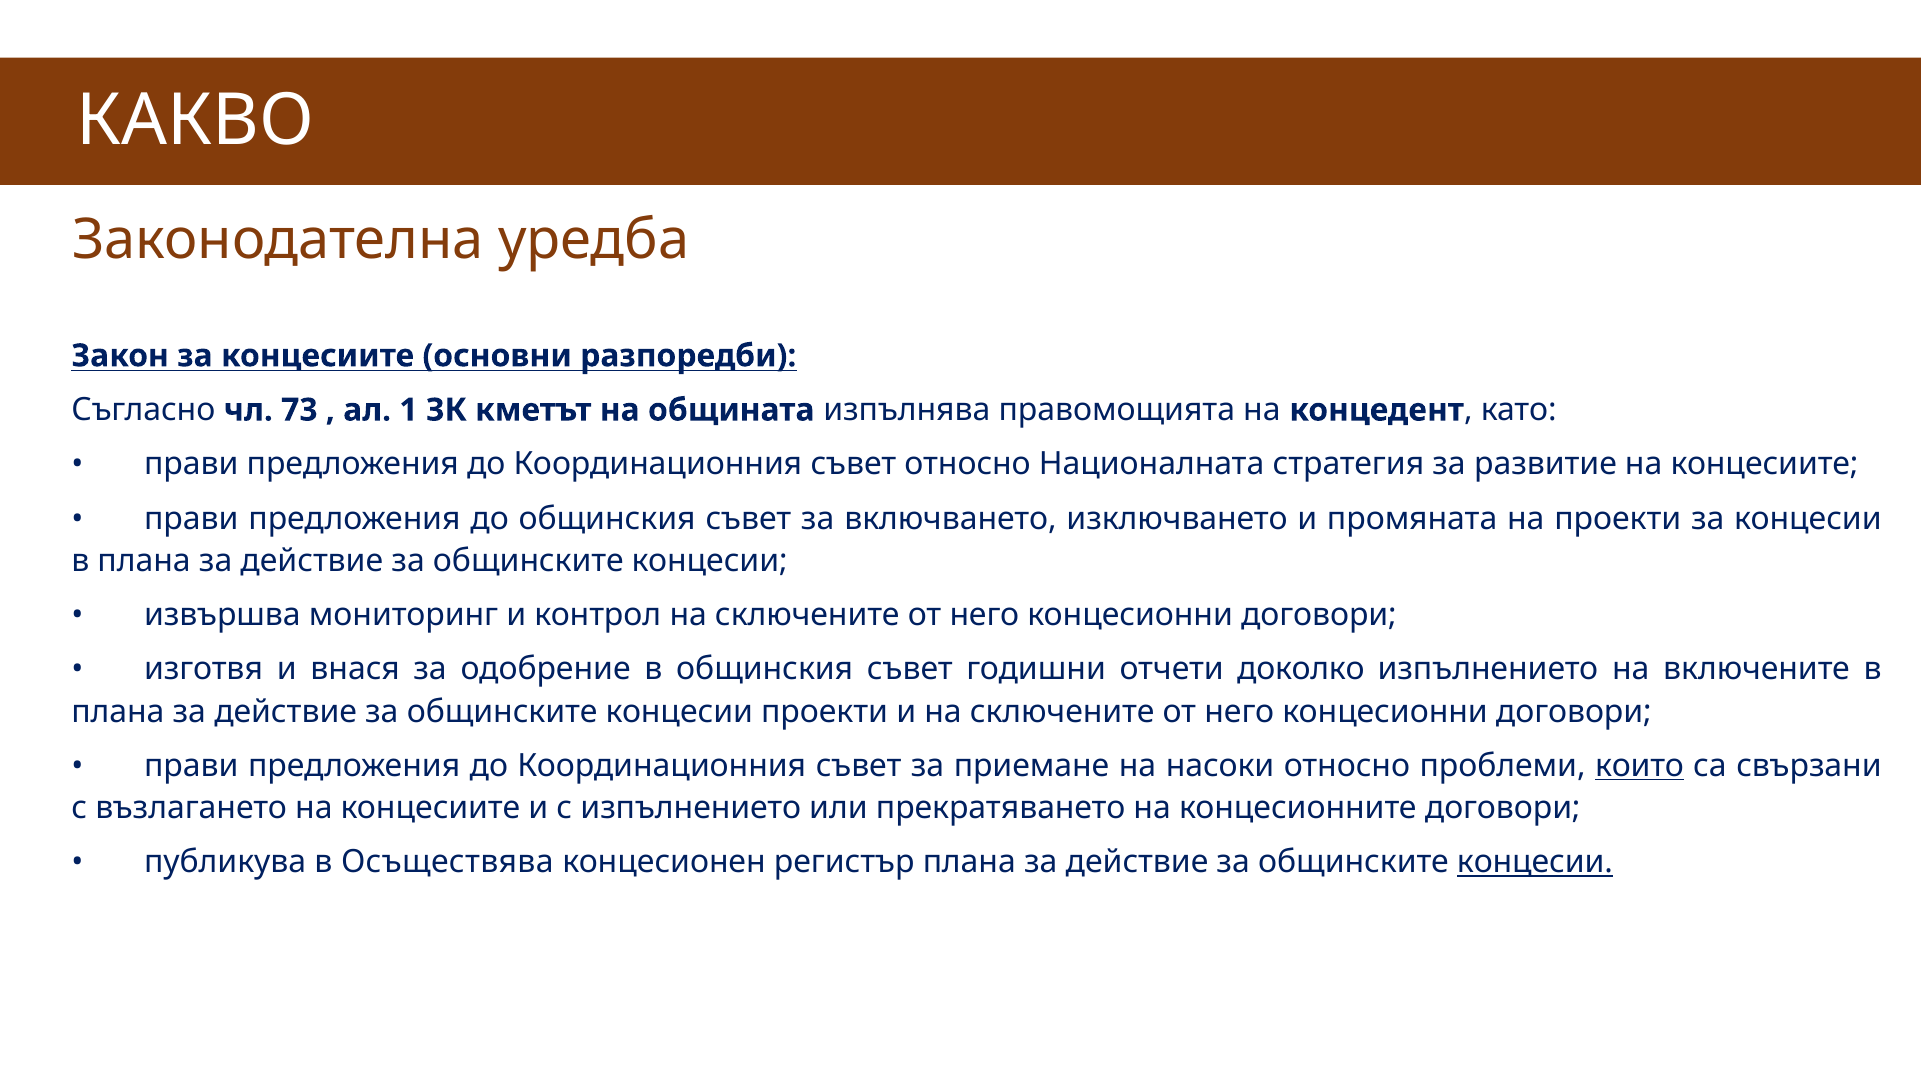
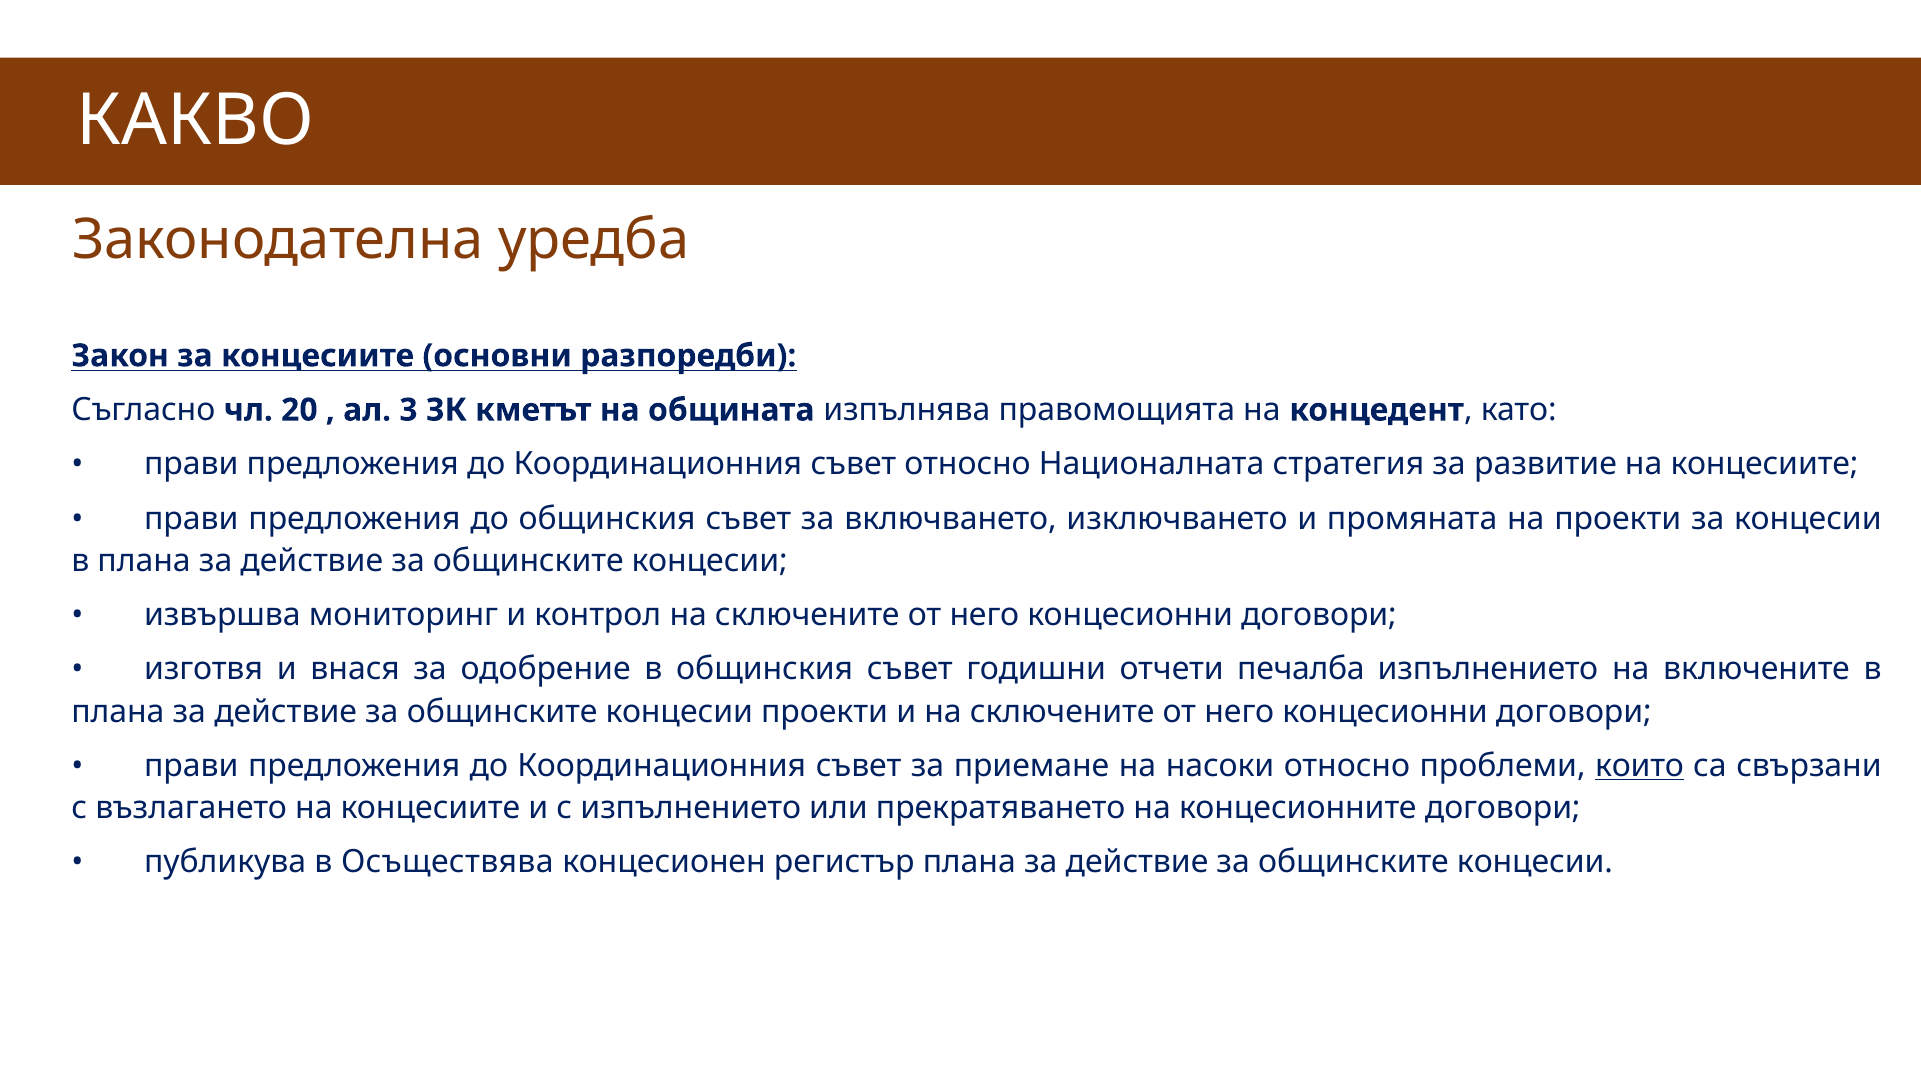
73: 73 -> 20 (299, 410)
1: 1 -> 3 (408, 410)
доколко: доколко -> печалба (1301, 669)
концесии underline: present -> none (1535, 862)
